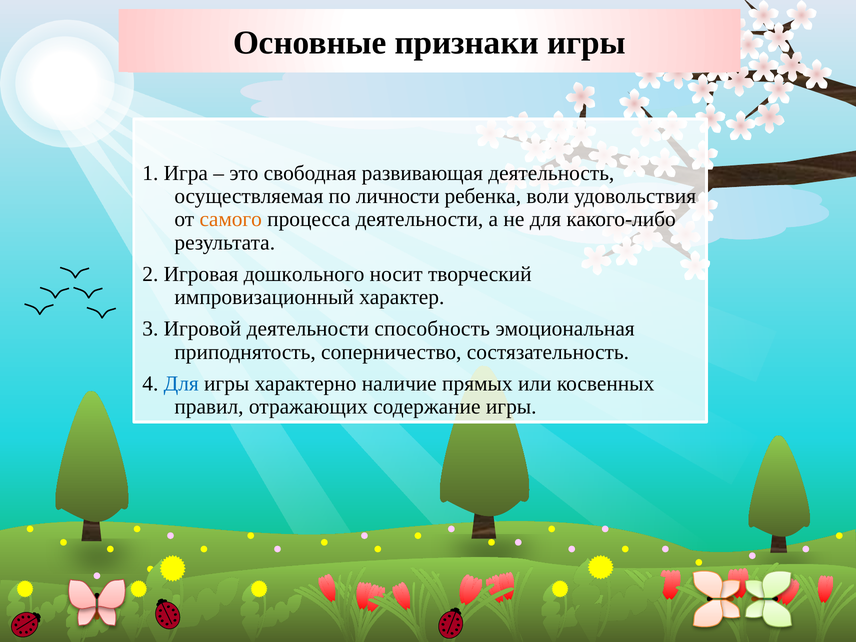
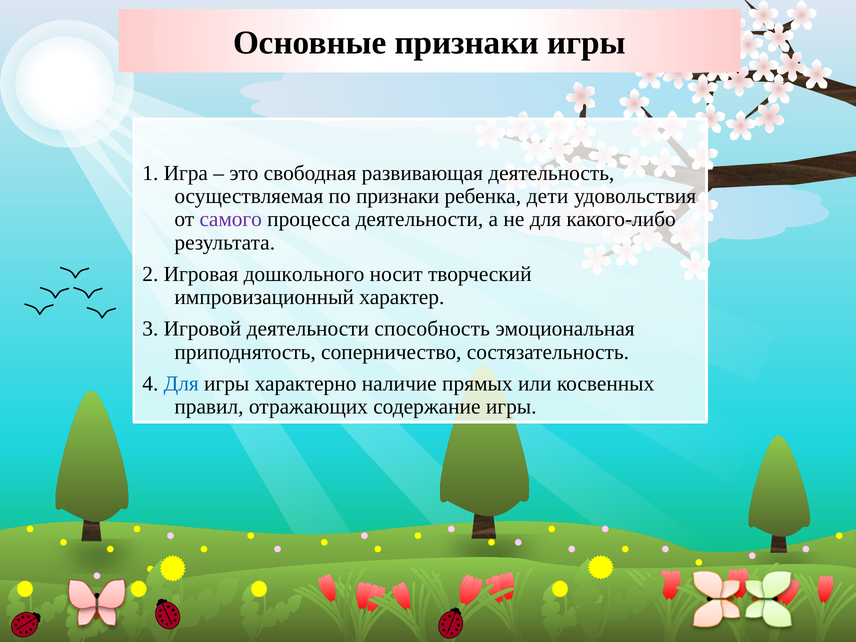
по личности: личности -> признаки (398, 196)
воли: воли -> дети (548, 196)
самого colour: orange -> purple (231, 219)
